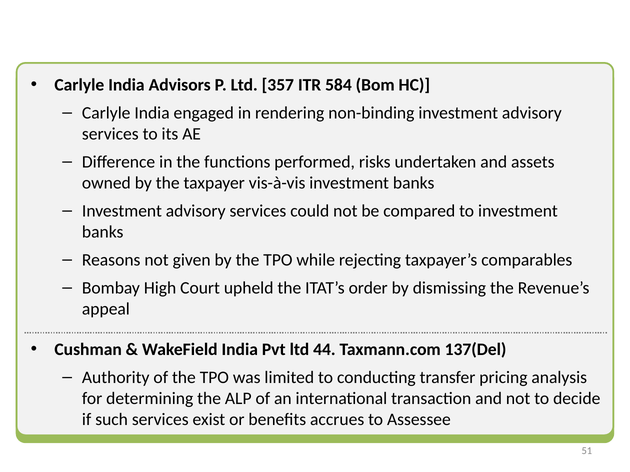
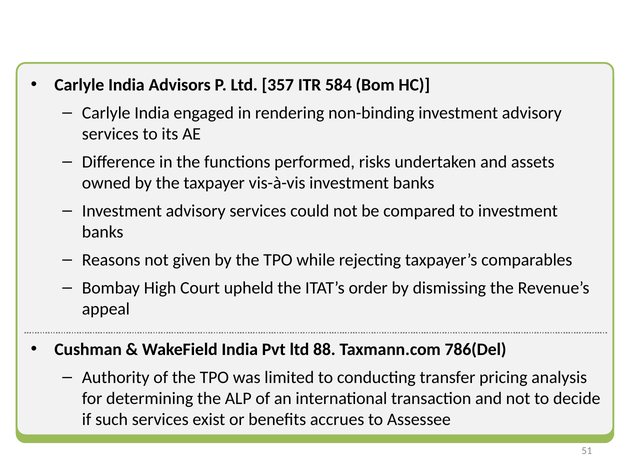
44: 44 -> 88 (324, 350)
137(Del: 137(Del -> 786(Del (476, 350)
